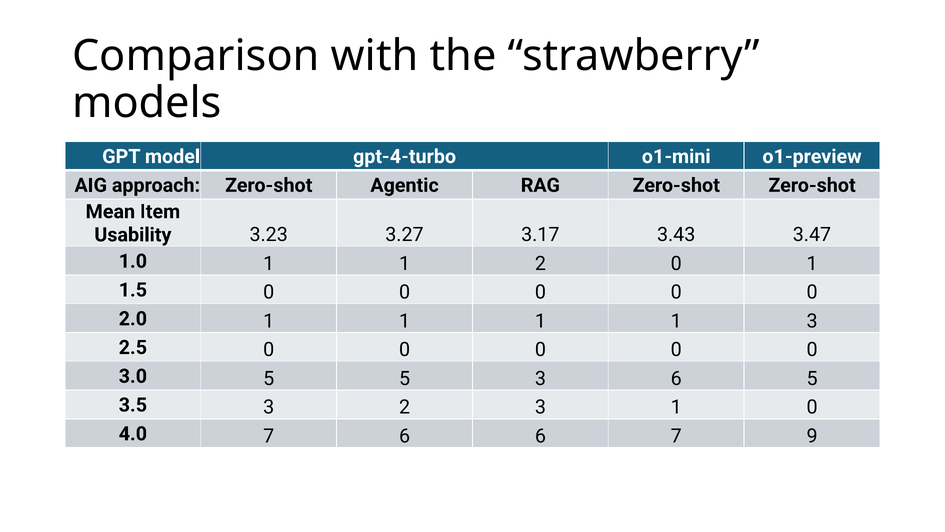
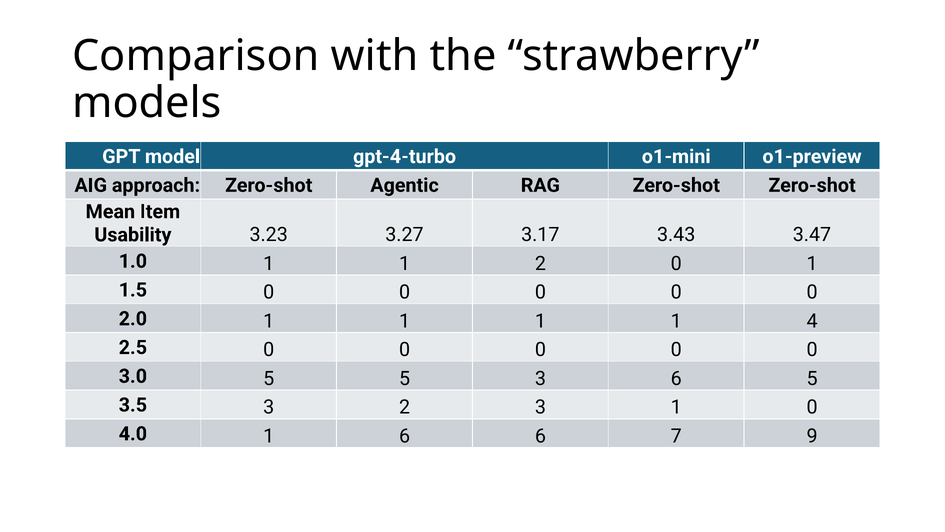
1 3: 3 -> 4 (812, 321)
4.0 7: 7 -> 1 (269, 436)
